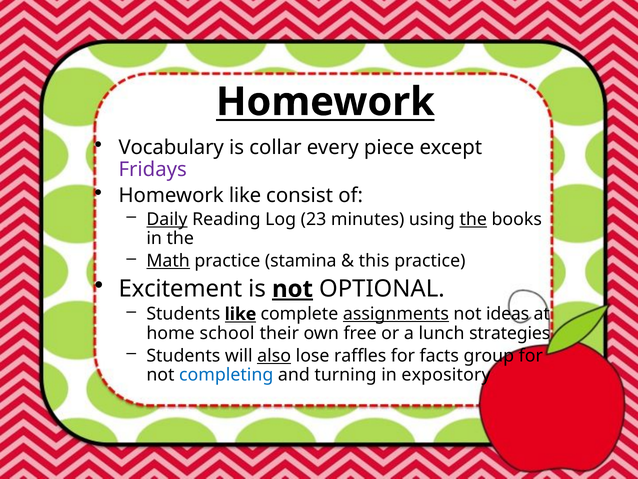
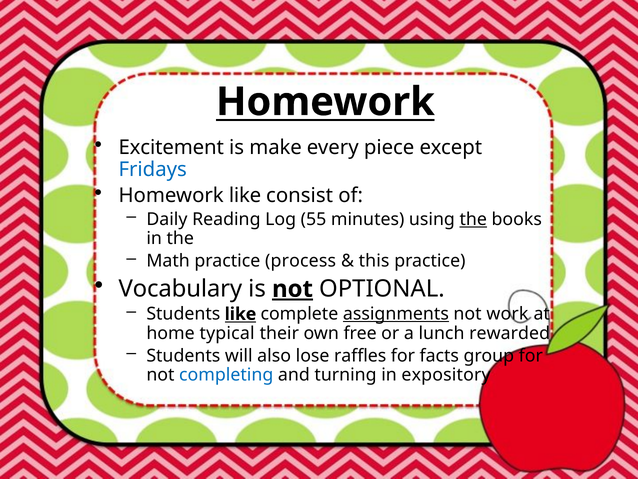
Vocabulary: Vocabulary -> Excitement (171, 148)
collar: collar -> make (276, 148)
Fridays colour: purple -> blue (153, 170)
Daily underline: present -> none (167, 219)
23: 23 -> 55 (314, 219)
Math underline: present -> none (168, 261)
stamina: stamina -> process (301, 261)
Excitement: Excitement -> Vocabulary (180, 289)
ideas: ideas -> work (507, 314)
school: school -> typical (227, 333)
strategies: strategies -> rewarded (510, 333)
also underline: present -> none (274, 355)
